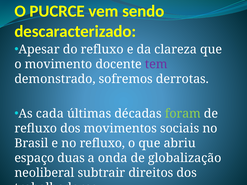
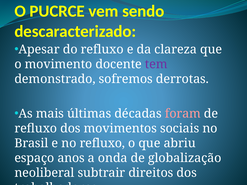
cada: cada -> mais (50, 114)
foram colour: light green -> pink (183, 114)
duas: duas -> anos (71, 158)
